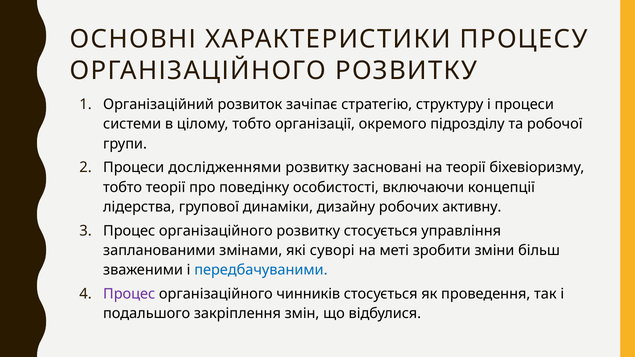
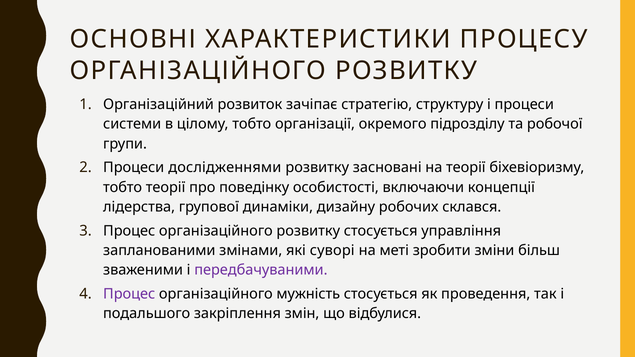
активну: активну -> склався (472, 207)
передбачуваними colour: blue -> purple (261, 270)
чинників: чинників -> мужність (308, 294)
